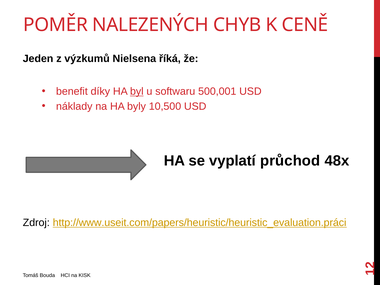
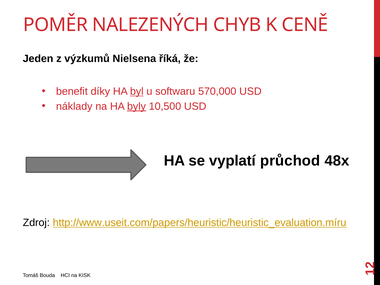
500,001: 500,001 -> 570,000 (217, 91)
byly underline: none -> present (137, 106)
http://www.useit.com/papers/heuristic/heuristic_evaluation.práci: http://www.useit.com/papers/heuristic/heuristic_evaluation.práci -> http://www.useit.com/papers/heuristic/heuristic_evaluation.míru (200, 223)
